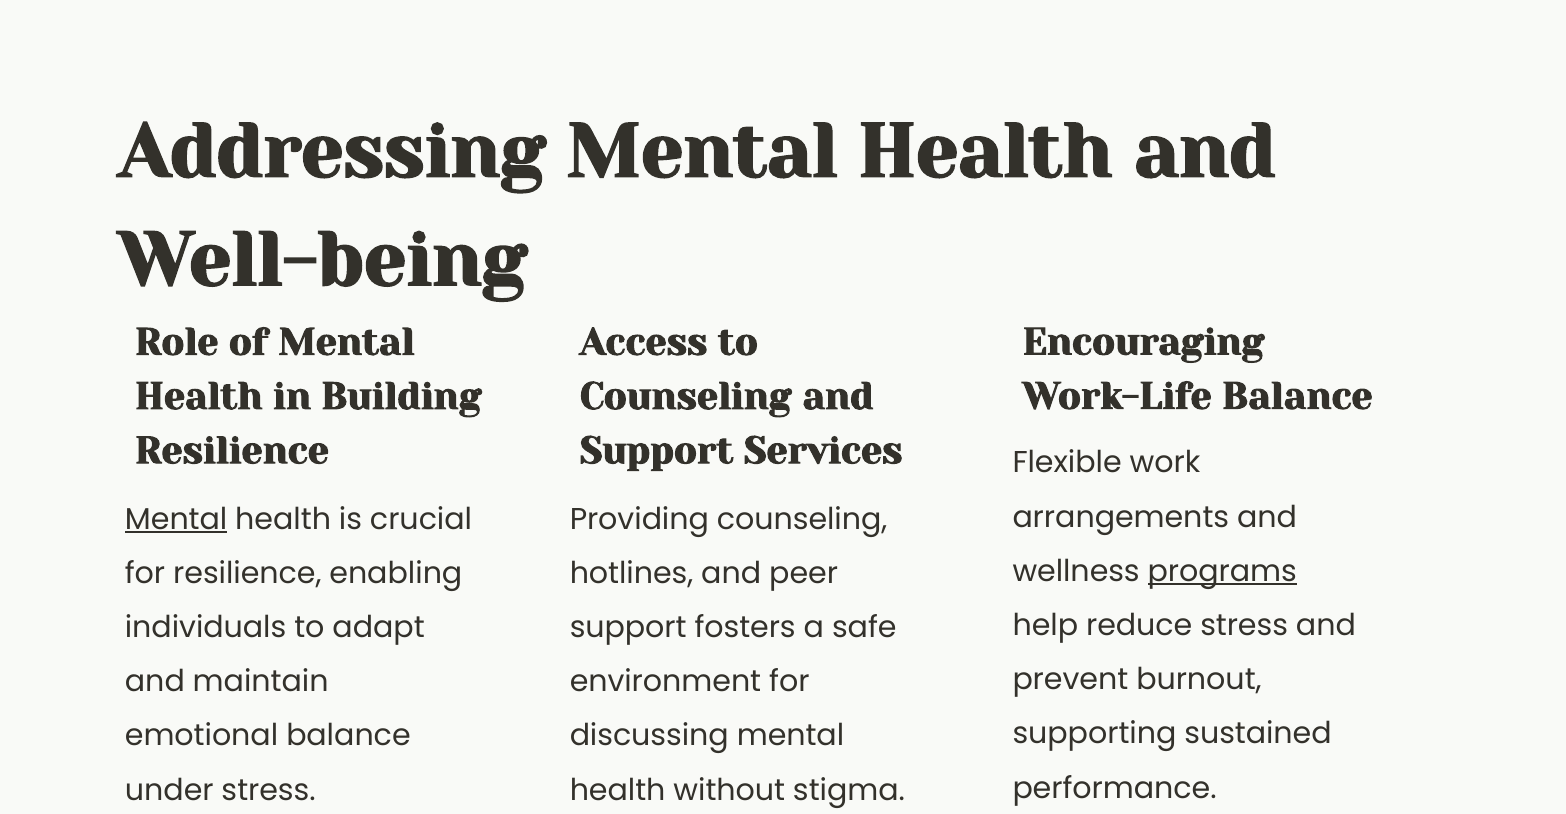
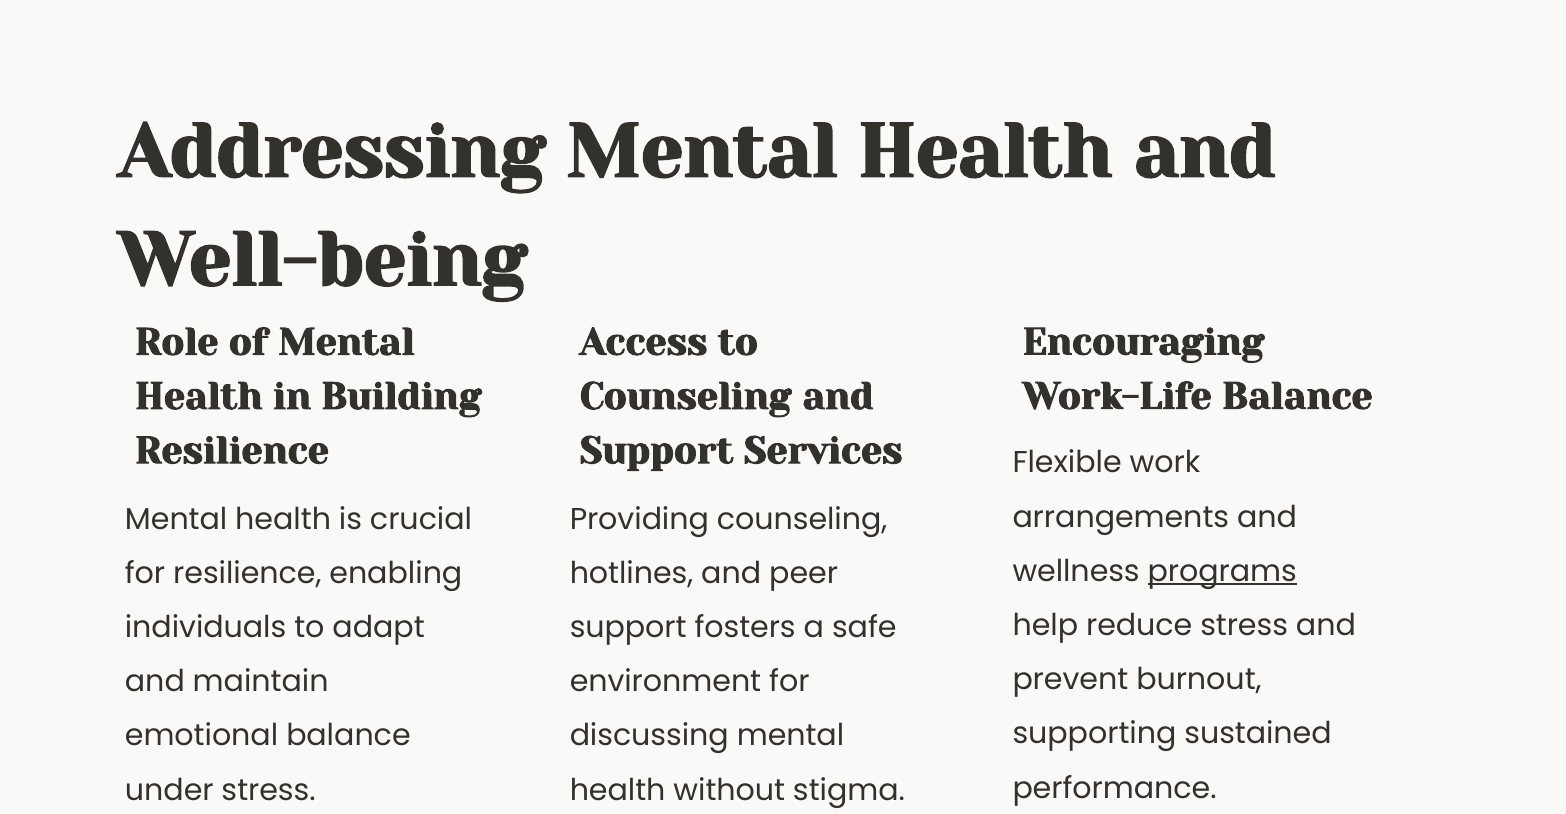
Mental underline: present -> none (176, 519)
